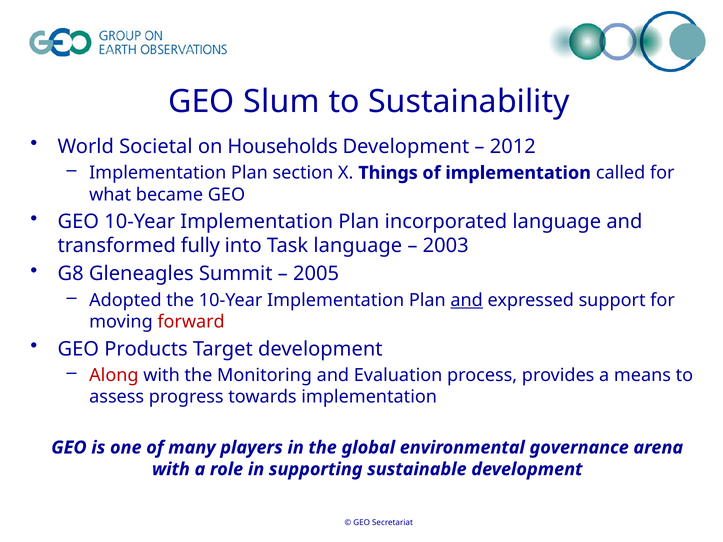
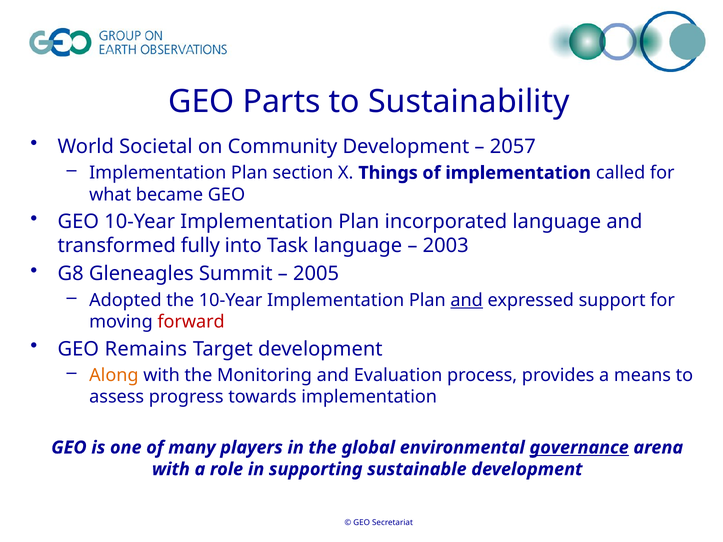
Slum: Slum -> Parts (282, 102)
Households: Households -> Community (283, 147)
2012: 2012 -> 2057 (513, 147)
Products: Products -> Remains (146, 349)
Along colour: red -> orange (114, 375)
governance underline: none -> present (579, 448)
